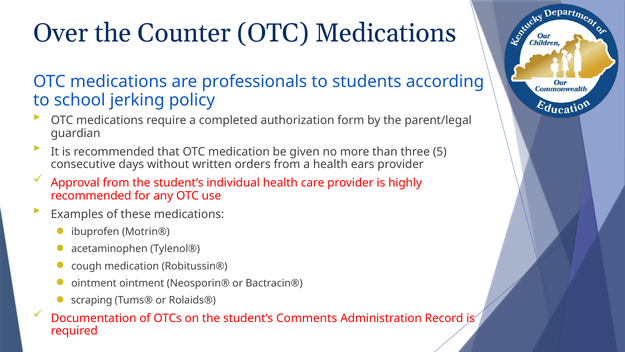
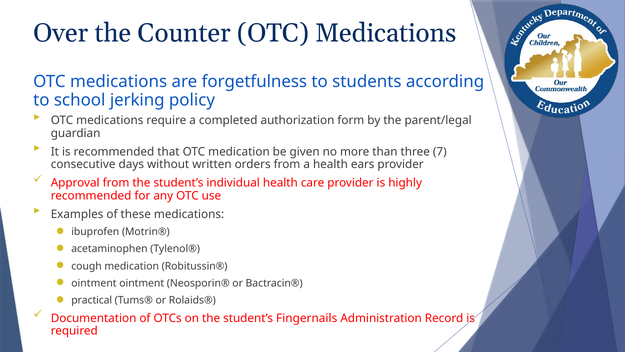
professionals: professionals -> forgetfulness (254, 82)
5: 5 -> 7 (440, 152)
scraping: scraping -> practical (92, 300)
Comments: Comments -> Fingernails (307, 318)
